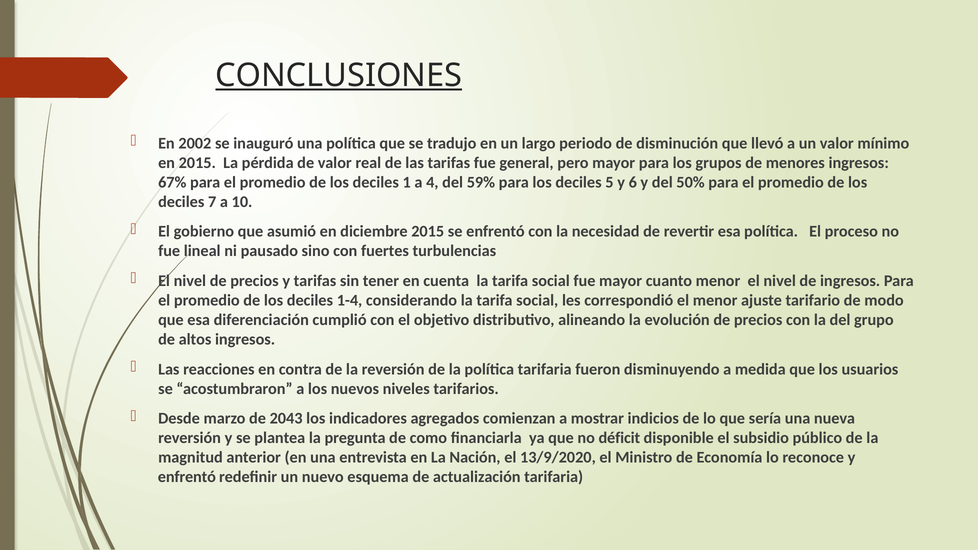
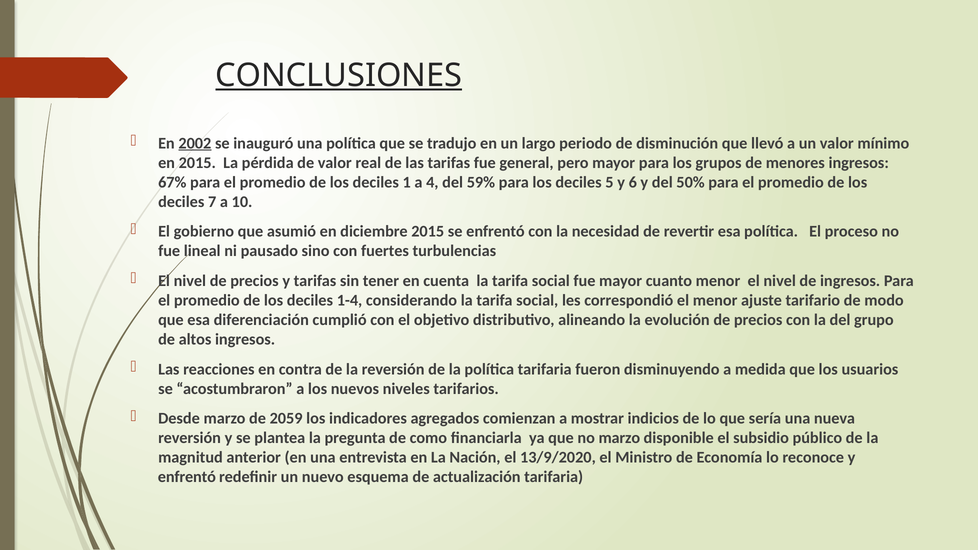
2002 underline: none -> present (195, 143)
2043: 2043 -> 2059 (286, 419)
no déficit: déficit -> marzo (619, 438)
